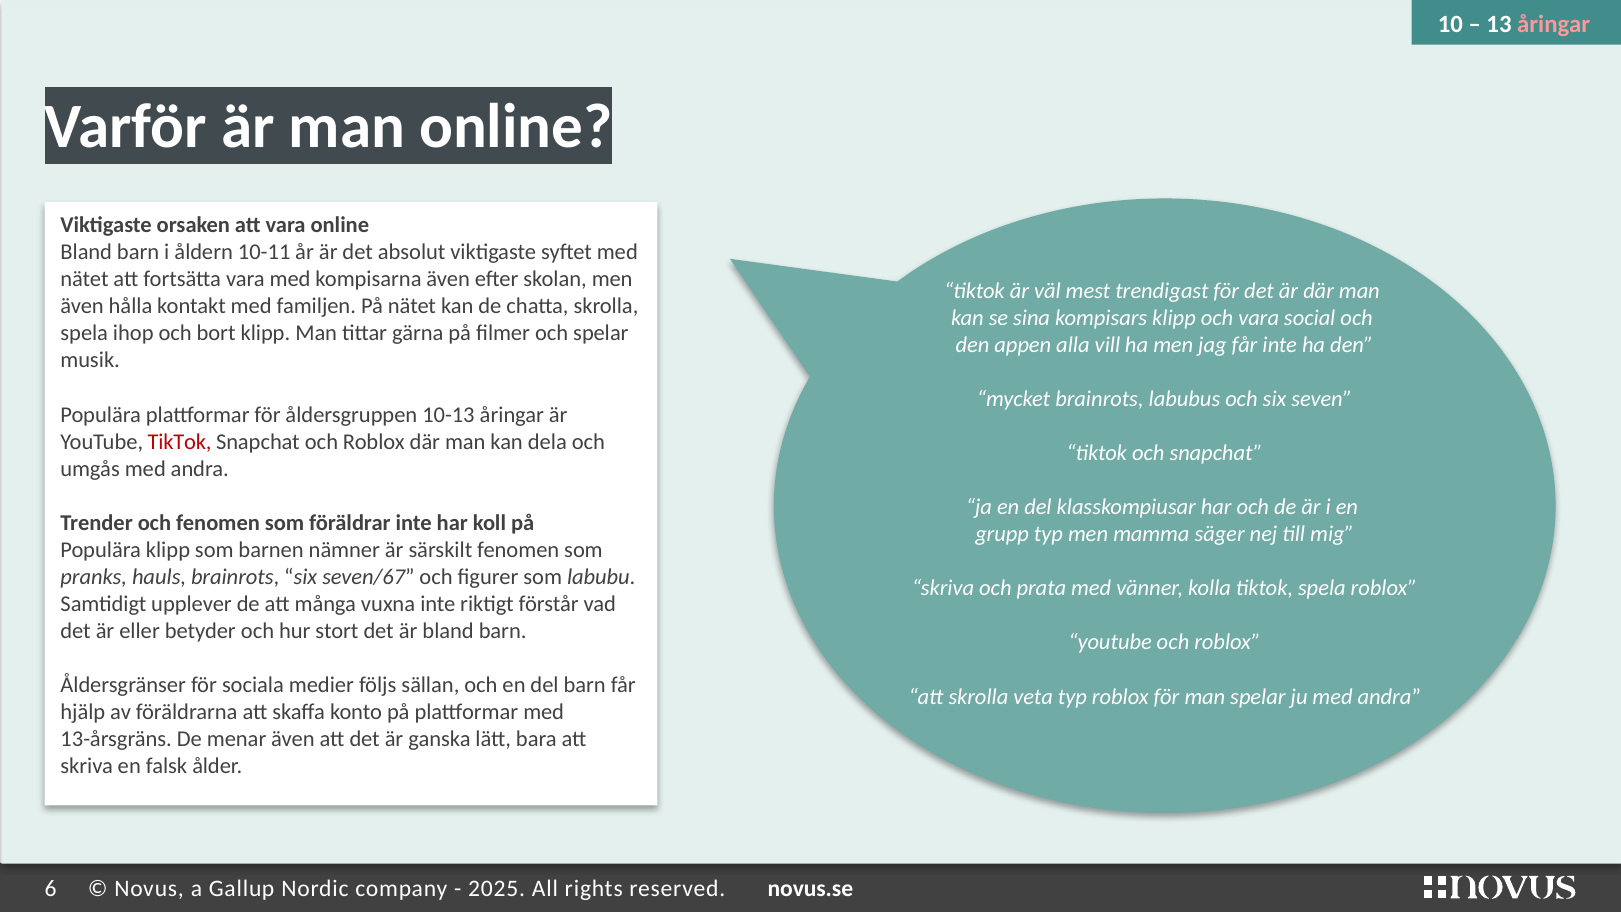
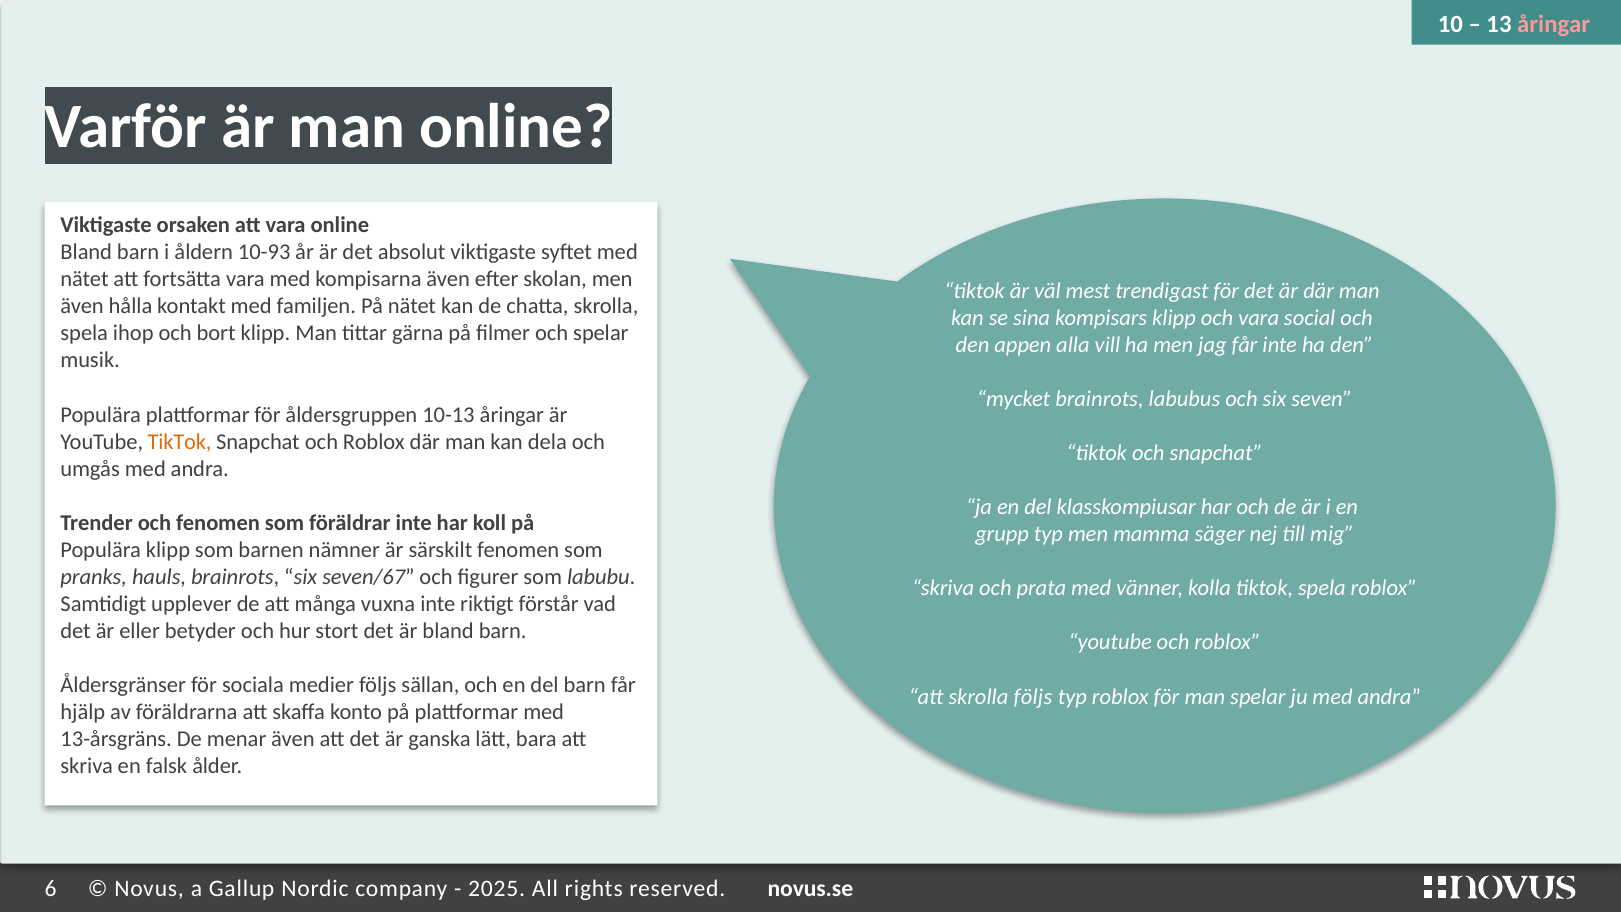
10-11: 10-11 -> 10-93 (264, 252)
TikTok colour: red -> orange (180, 442)
skrolla veta: veta -> följs (1033, 697)
